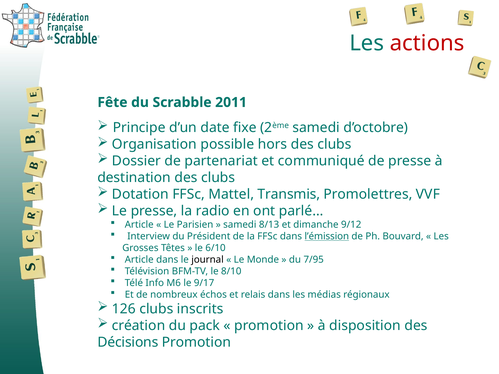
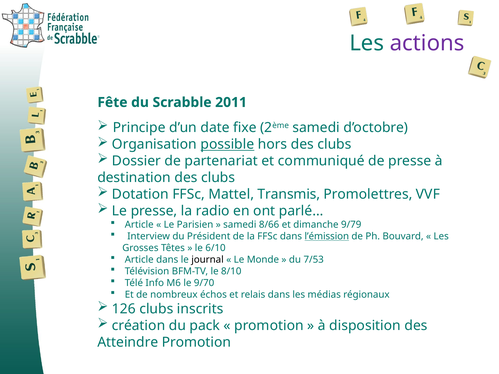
actions colour: red -> purple (427, 43)
possible underline: none -> present (227, 144)
8/13: 8/13 -> 8/66 (269, 225)
9/12: 9/12 -> 9/79 (351, 225)
7/95: 7/95 -> 7/53 (314, 260)
9/17: 9/17 -> 9/70 (204, 283)
Décisions: Décisions -> Atteindre (128, 342)
